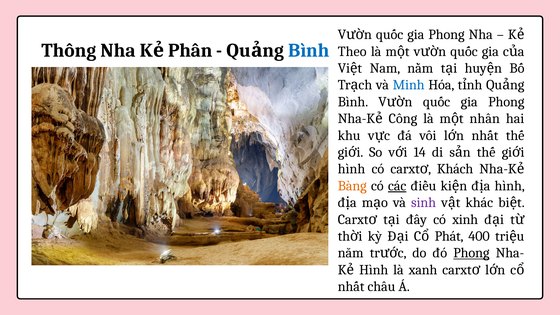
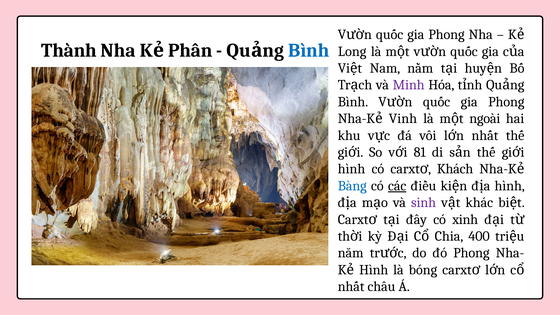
Thông: Thông -> Thành (69, 50)
Theo: Theo -> Long (352, 51)
Minh colour: blue -> purple (409, 85)
Công: Công -> Vinh (403, 119)
nhân: nhân -> ngoài (485, 119)
14: 14 -> 81 (420, 152)
Bàng colour: orange -> blue (352, 186)
Phát: Phát -> Chia (449, 236)
Phong underline: present -> none (471, 253)
xanh: xanh -> bóng (423, 270)
